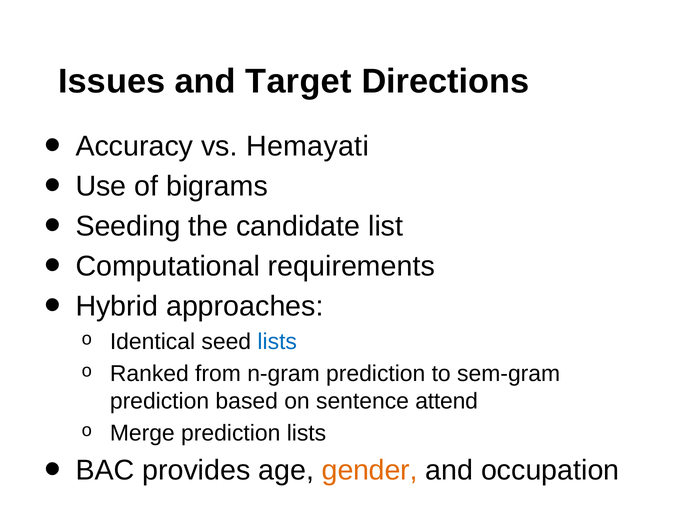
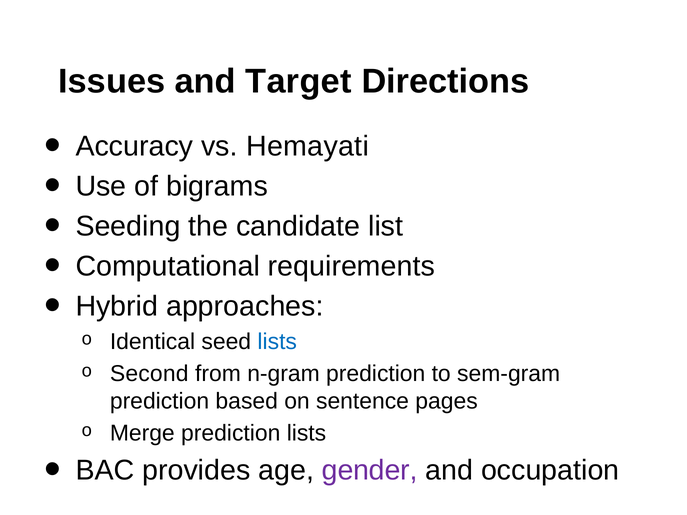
Ranked: Ranked -> Second (149, 374)
attend: attend -> pages (447, 401)
gender colour: orange -> purple (370, 470)
